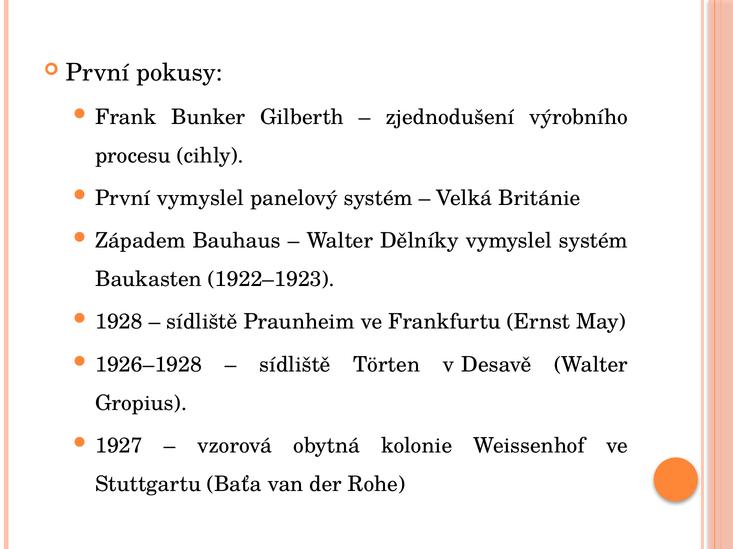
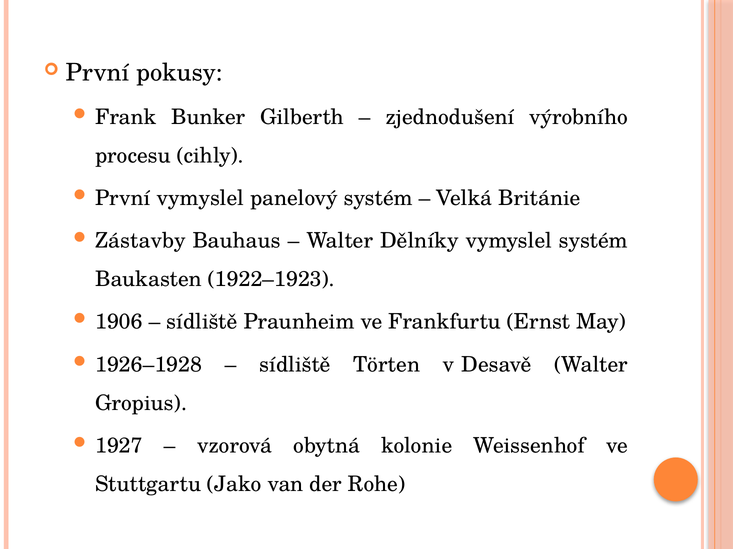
Západem: Západem -> Zástavby (140, 241)
1928: 1928 -> 1906 (119, 322)
Baťa: Baťa -> Jako (234, 485)
